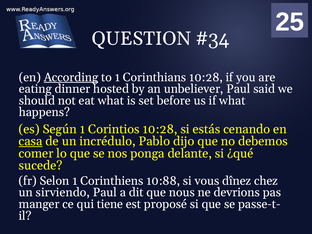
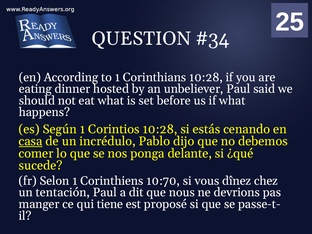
According underline: present -> none (71, 77)
10:88: 10:88 -> 10:70 (163, 181)
sirviendo: sirviendo -> tentación (63, 192)
